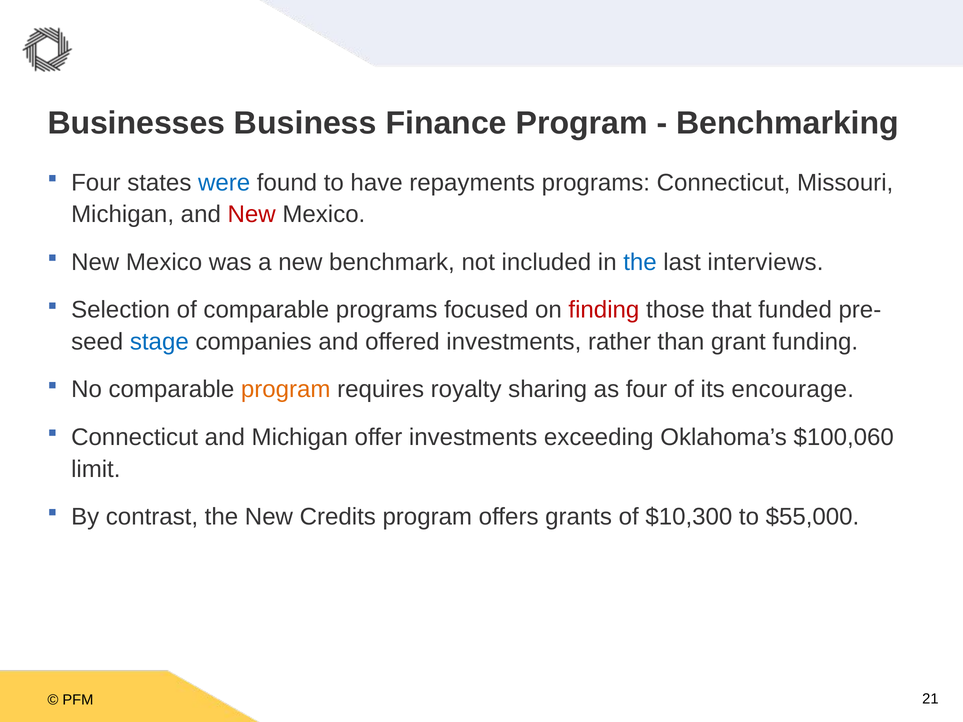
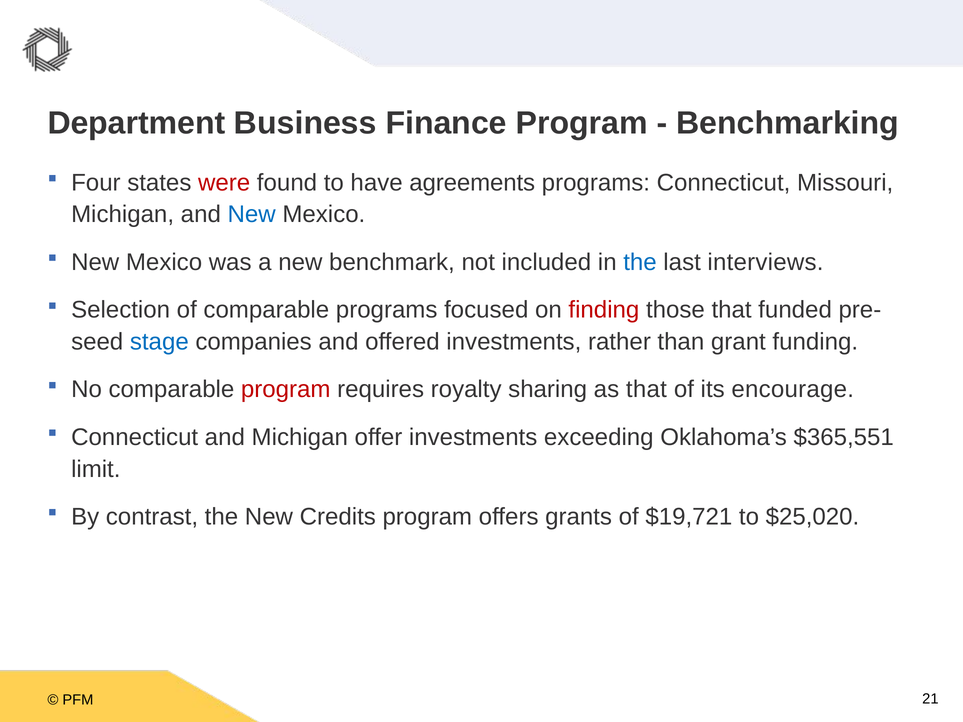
Businesses: Businesses -> Department (136, 123)
were colour: blue -> red (224, 183)
repayments: repayments -> agreements (472, 183)
New colour: red -> blue (252, 214)
program colour: orange -> red (286, 390)
as four: four -> that (646, 390)
$100,060: $100,060 -> $365,551 (844, 438)
$10,300: $10,300 -> $19,721 (689, 517)
$55,000: $55,000 -> $25,020 (812, 517)
